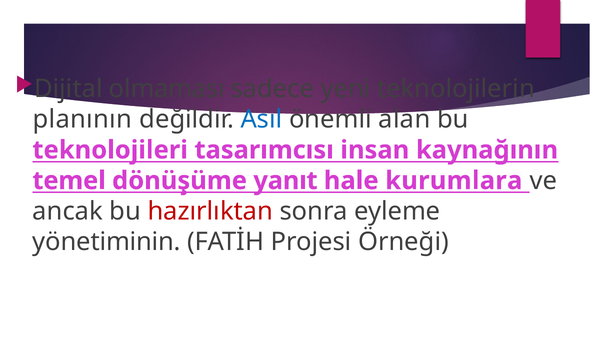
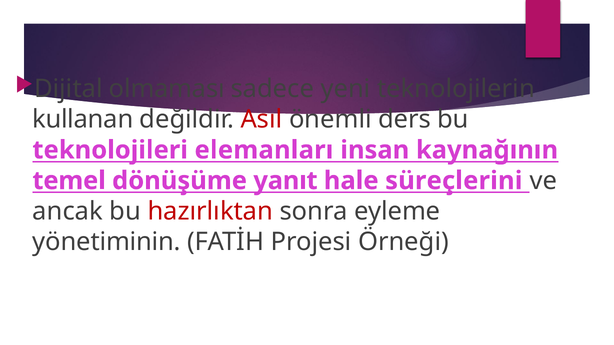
planının: planının -> kullanan (83, 120)
Asıl colour: blue -> red (262, 120)
alan: alan -> ders (405, 120)
tasarımcısı: tasarımcısı -> elemanları (264, 150)
kurumlara: kurumlara -> süreçlerini (454, 181)
